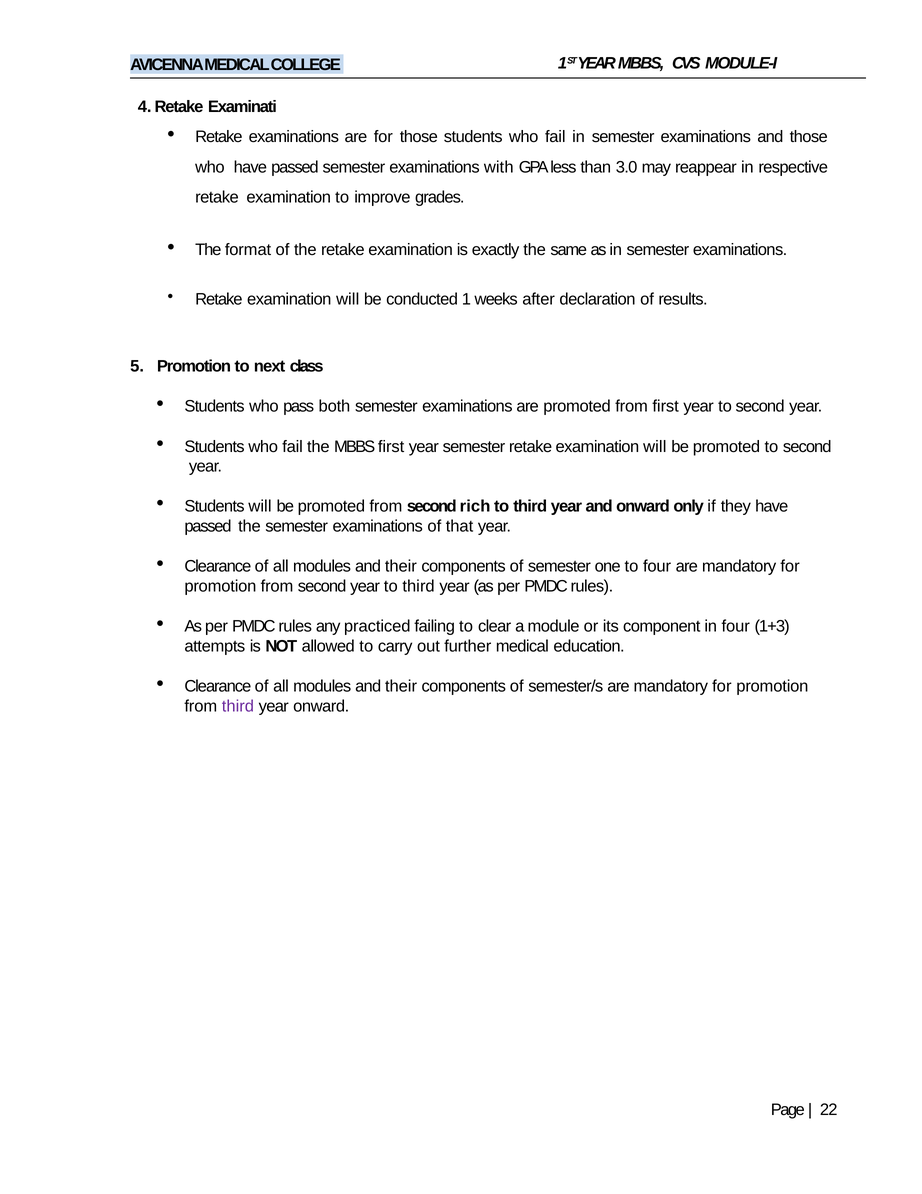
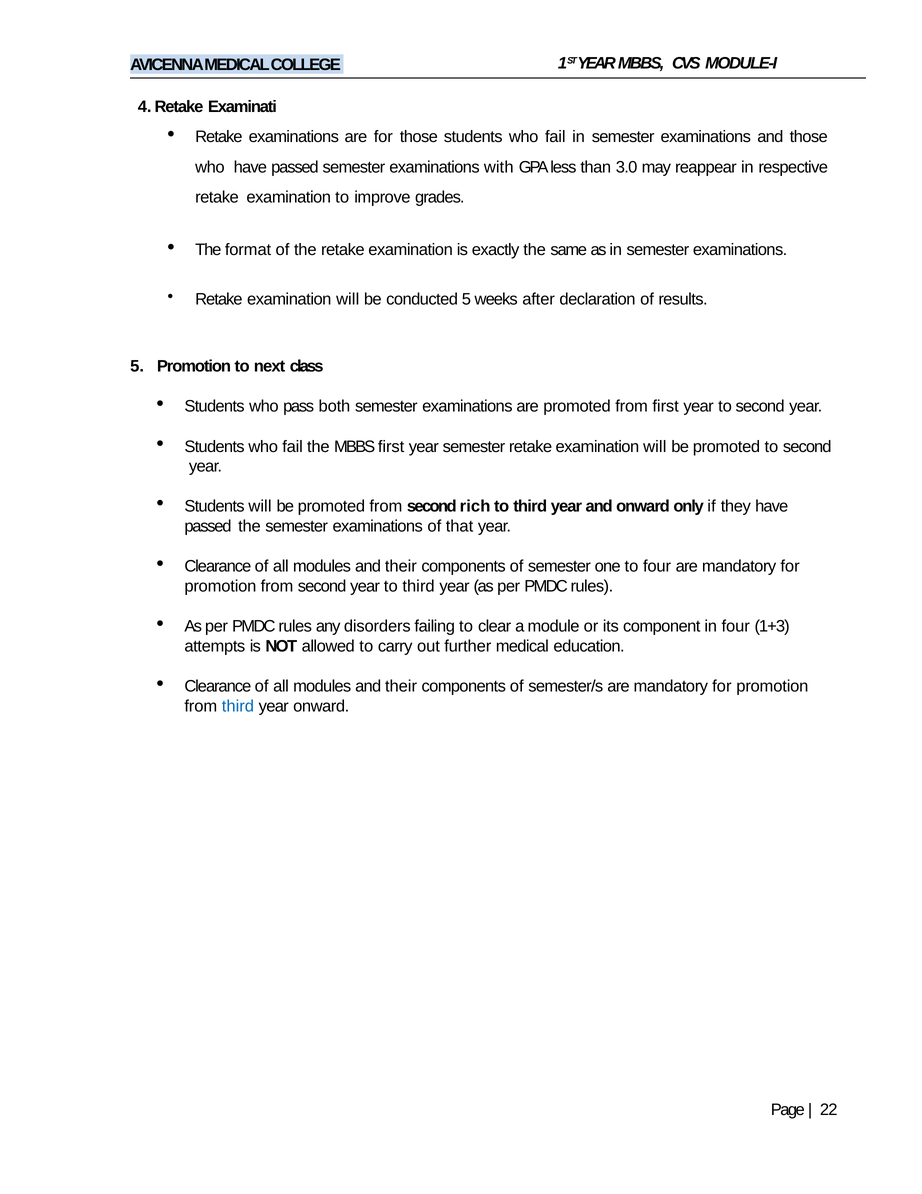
conducted 1: 1 -> 5 (466, 299)
practiced: practiced -> disorders (377, 626)
third colour: purple -> blue (238, 706)
